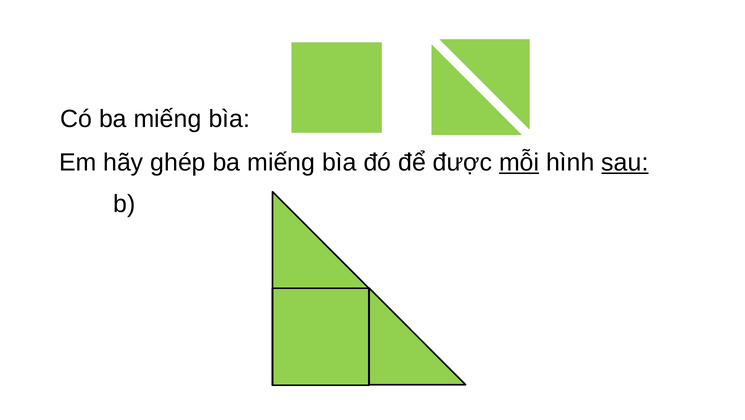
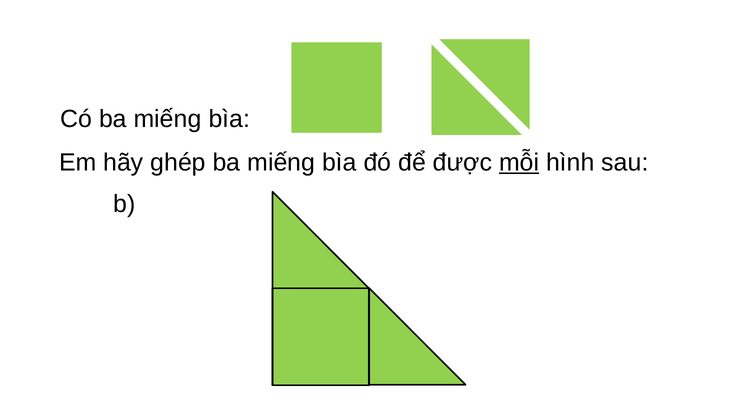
sau underline: present -> none (625, 163)
